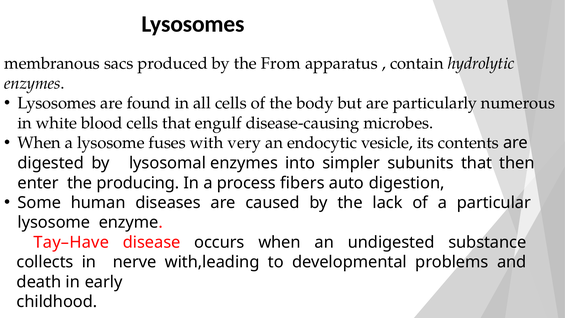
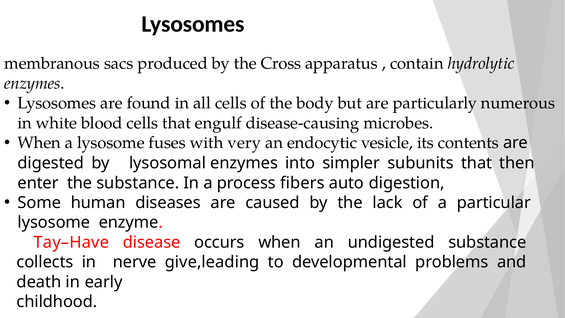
From: From -> Cross (281, 63)
the producing: producing -> substance (138, 183)
with,leading: with,leading -> give,leading (212, 262)
